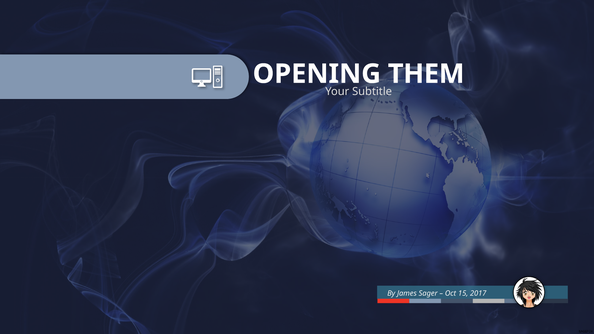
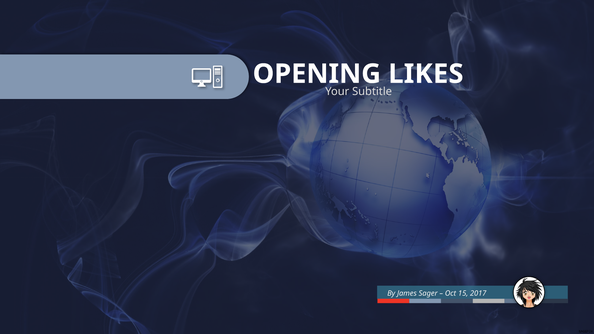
THEM: THEM -> LIKES (426, 74)
